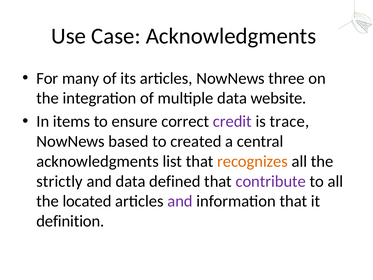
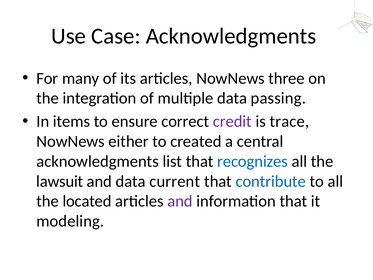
website: website -> passing (278, 98)
based: based -> either (129, 141)
recognizes colour: orange -> blue (253, 161)
strictly: strictly -> lawsuit (60, 181)
defined: defined -> current (175, 181)
contribute colour: purple -> blue (271, 181)
definition: definition -> modeling (70, 221)
